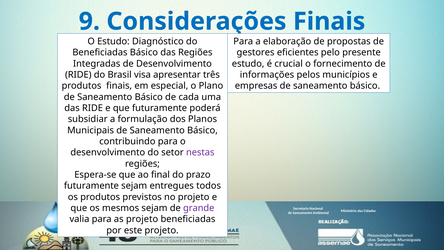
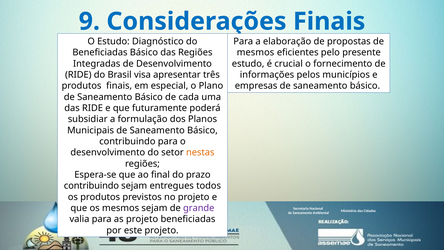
gestores: gestores -> mesmos (256, 52)
nestas colour: purple -> orange (200, 152)
futuramente: futuramente -> contribuindo (91, 186)
